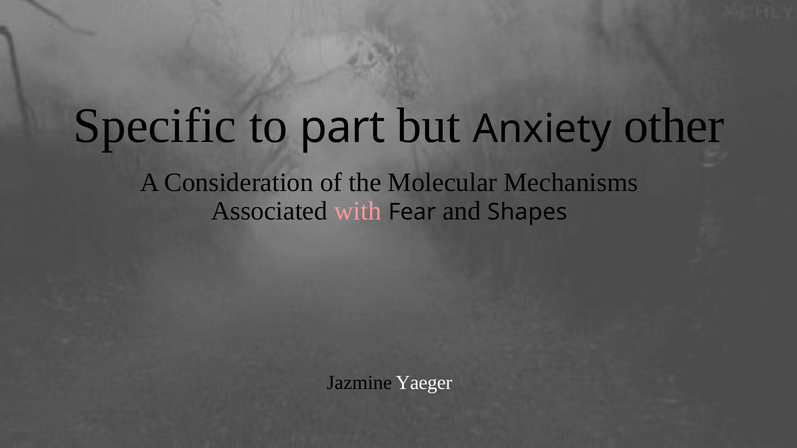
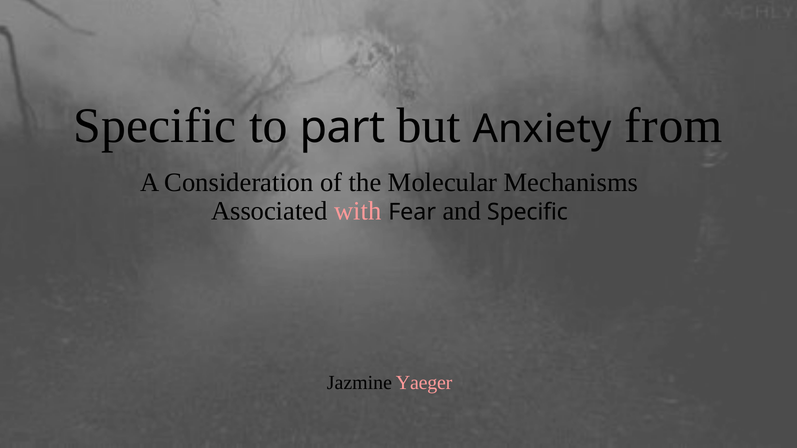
other: other -> from (673, 126)
and Shapes: Shapes -> Specific (527, 212)
Yaeger colour: white -> pink (424, 383)
